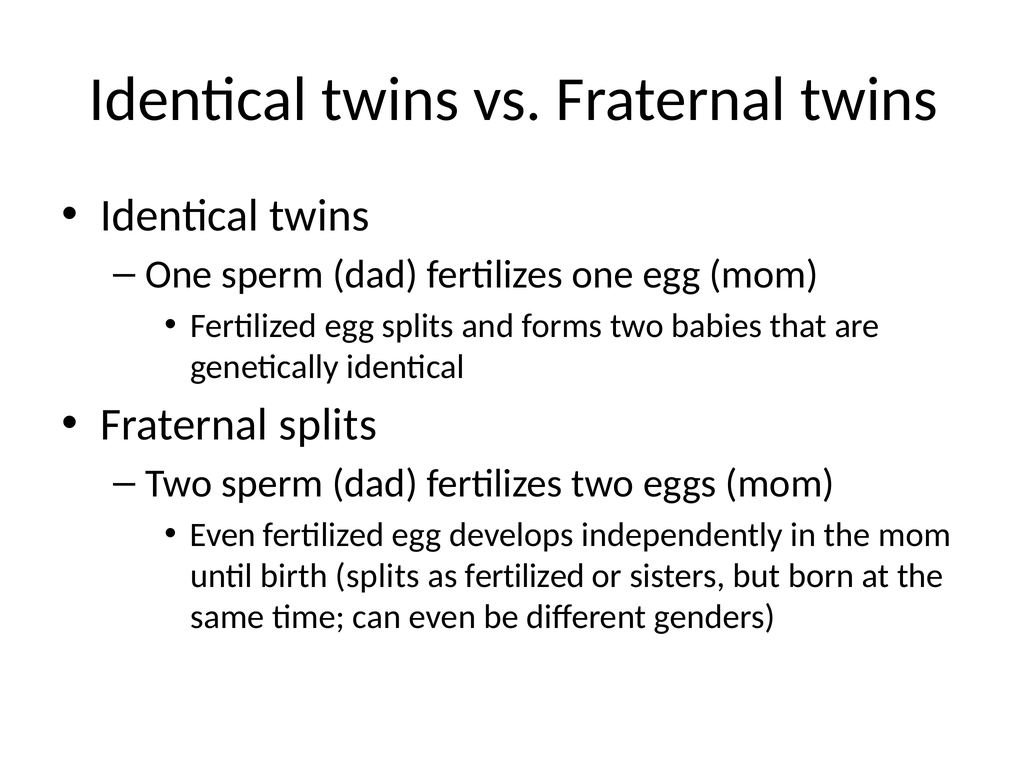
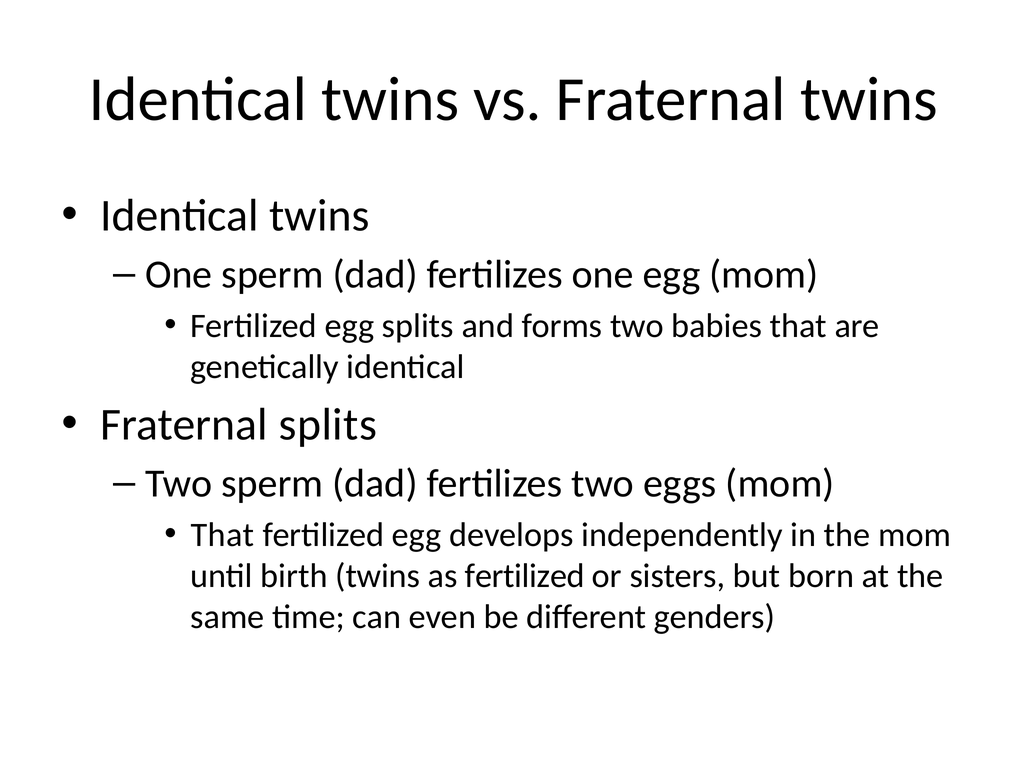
Even: Even -> That (222, 535)
birth splits: splits -> twins (378, 576)
